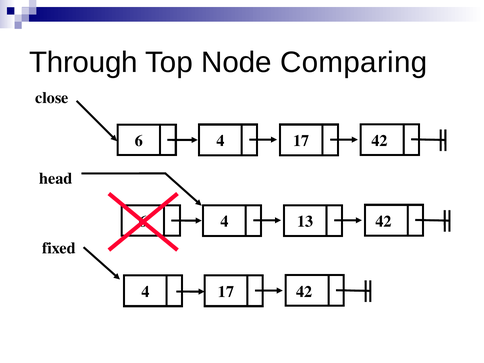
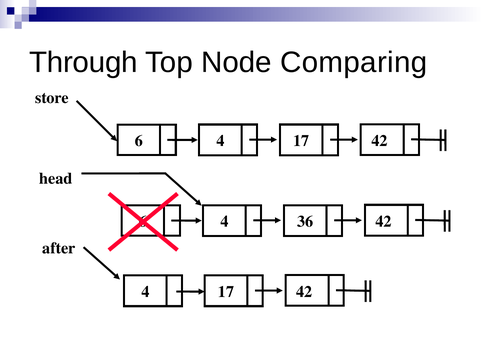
close: close -> store (52, 98)
13: 13 -> 36 (305, 222)
fixed: fixed -> after (59, 248)
